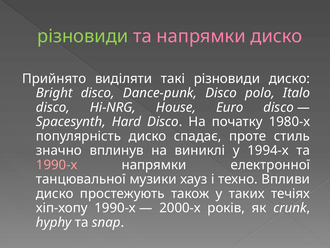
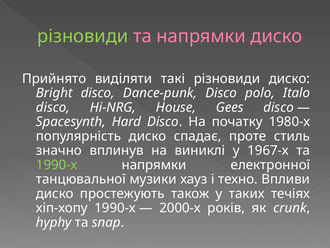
Euro: Euro -> Gees (230, 107)
1994-х: 1994-х -> 1967-х (268, 150)
1990-х colour: pink -> light green (57, 165)
